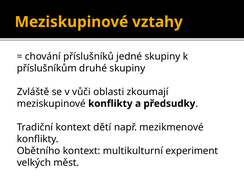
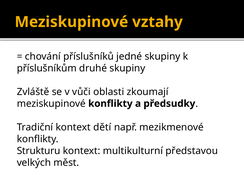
Obětního: Obětního -> Strukturu (39, 151)
experiment: experiment -> představou (192, 151)
